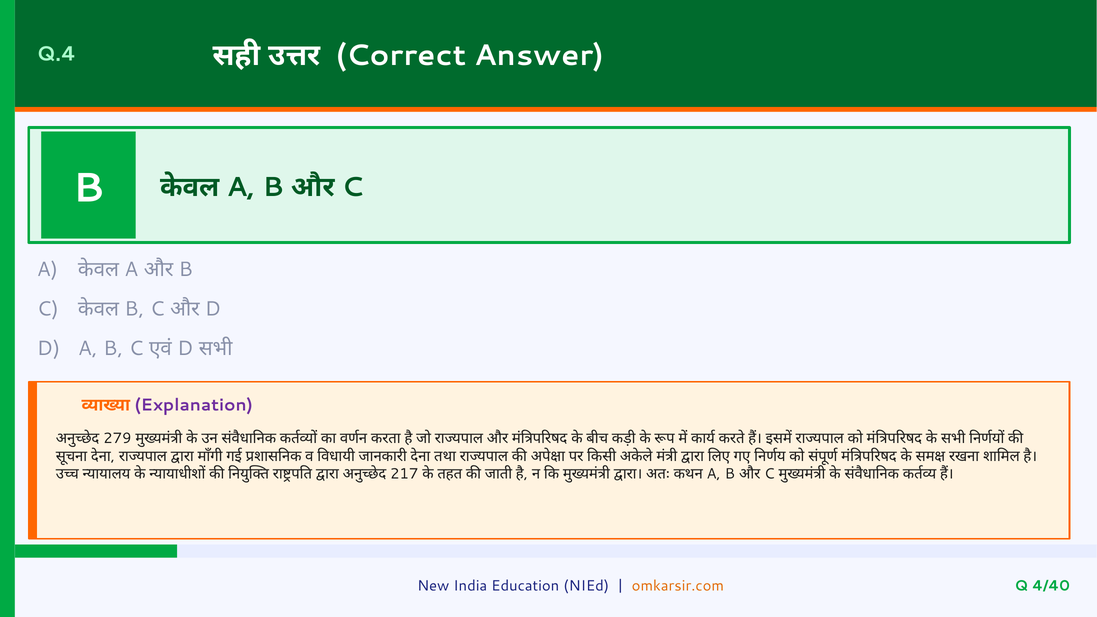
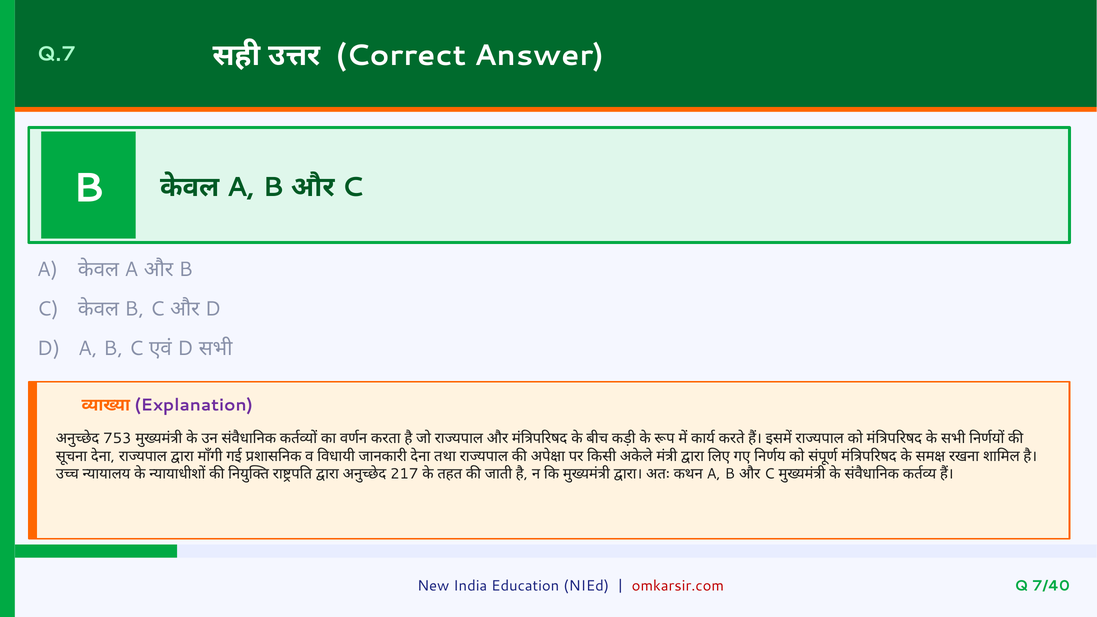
Q.4: Q.4 -> Q.7 (56, 54)
279: 279 -> 753 (117, 438)
omkarsir.com colour: orange -> red (678, 586)
4/40: 4/40 -> 7/40 (1051, 586)
